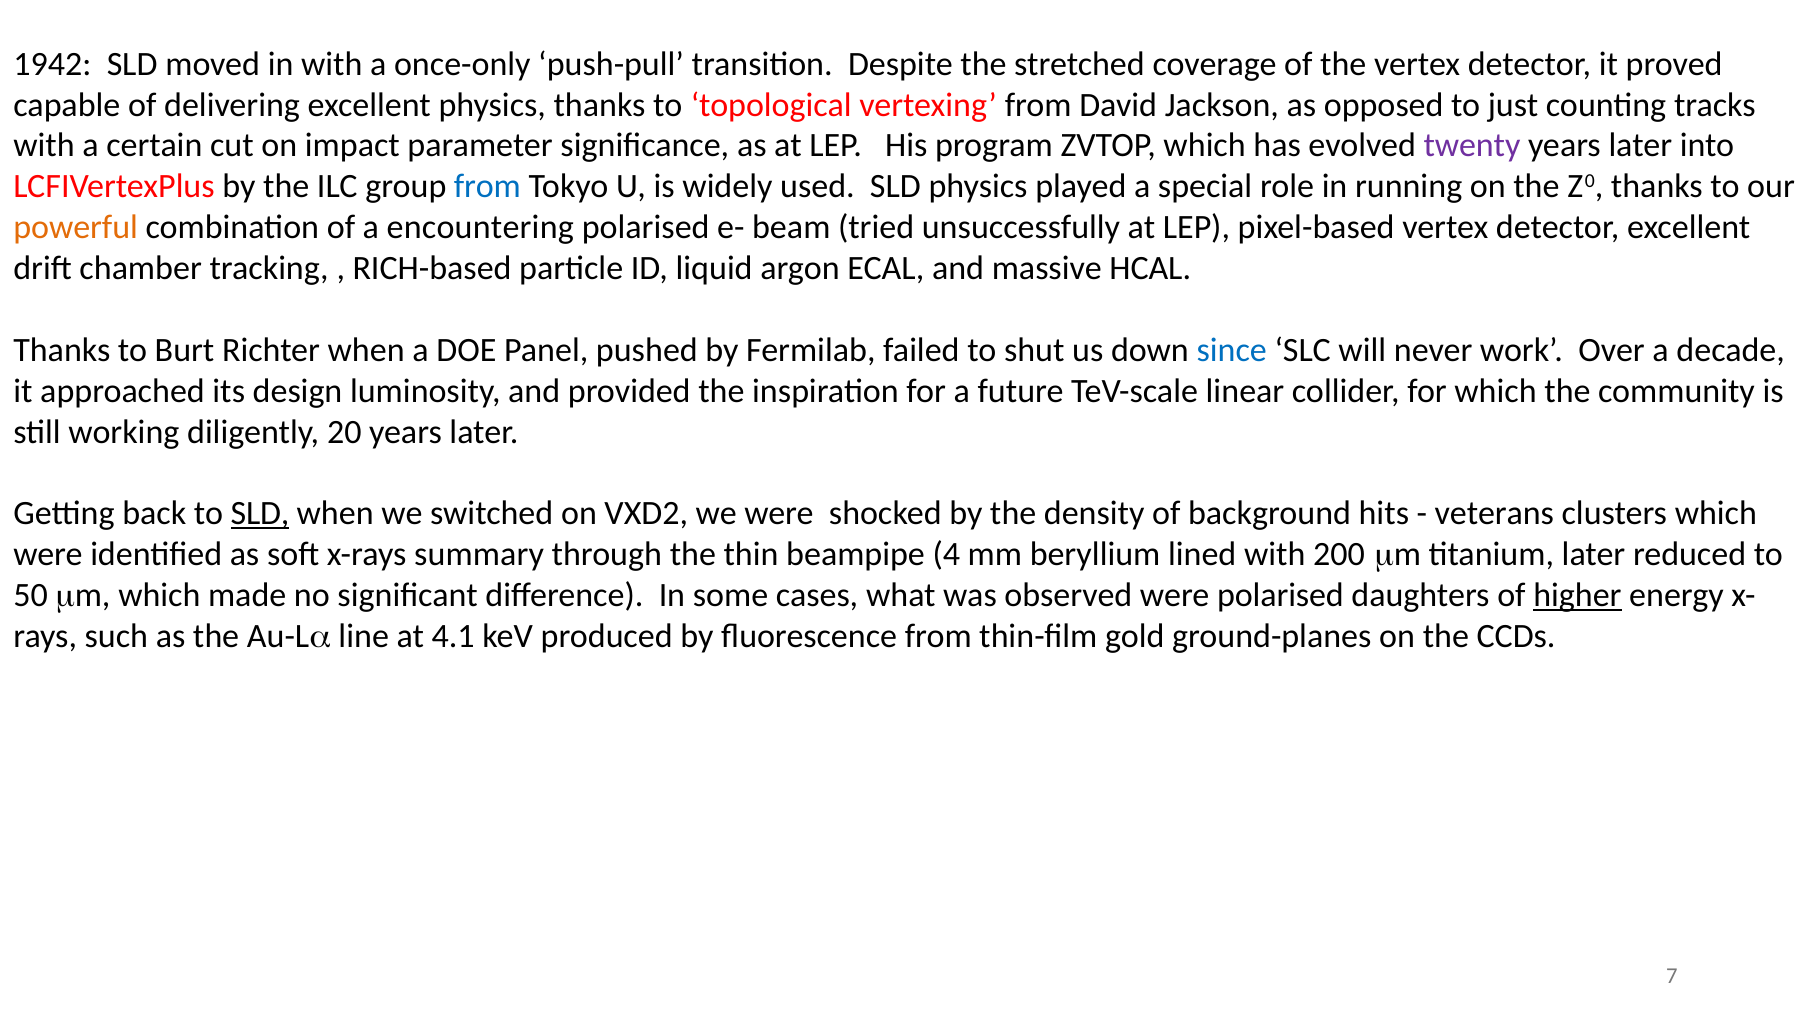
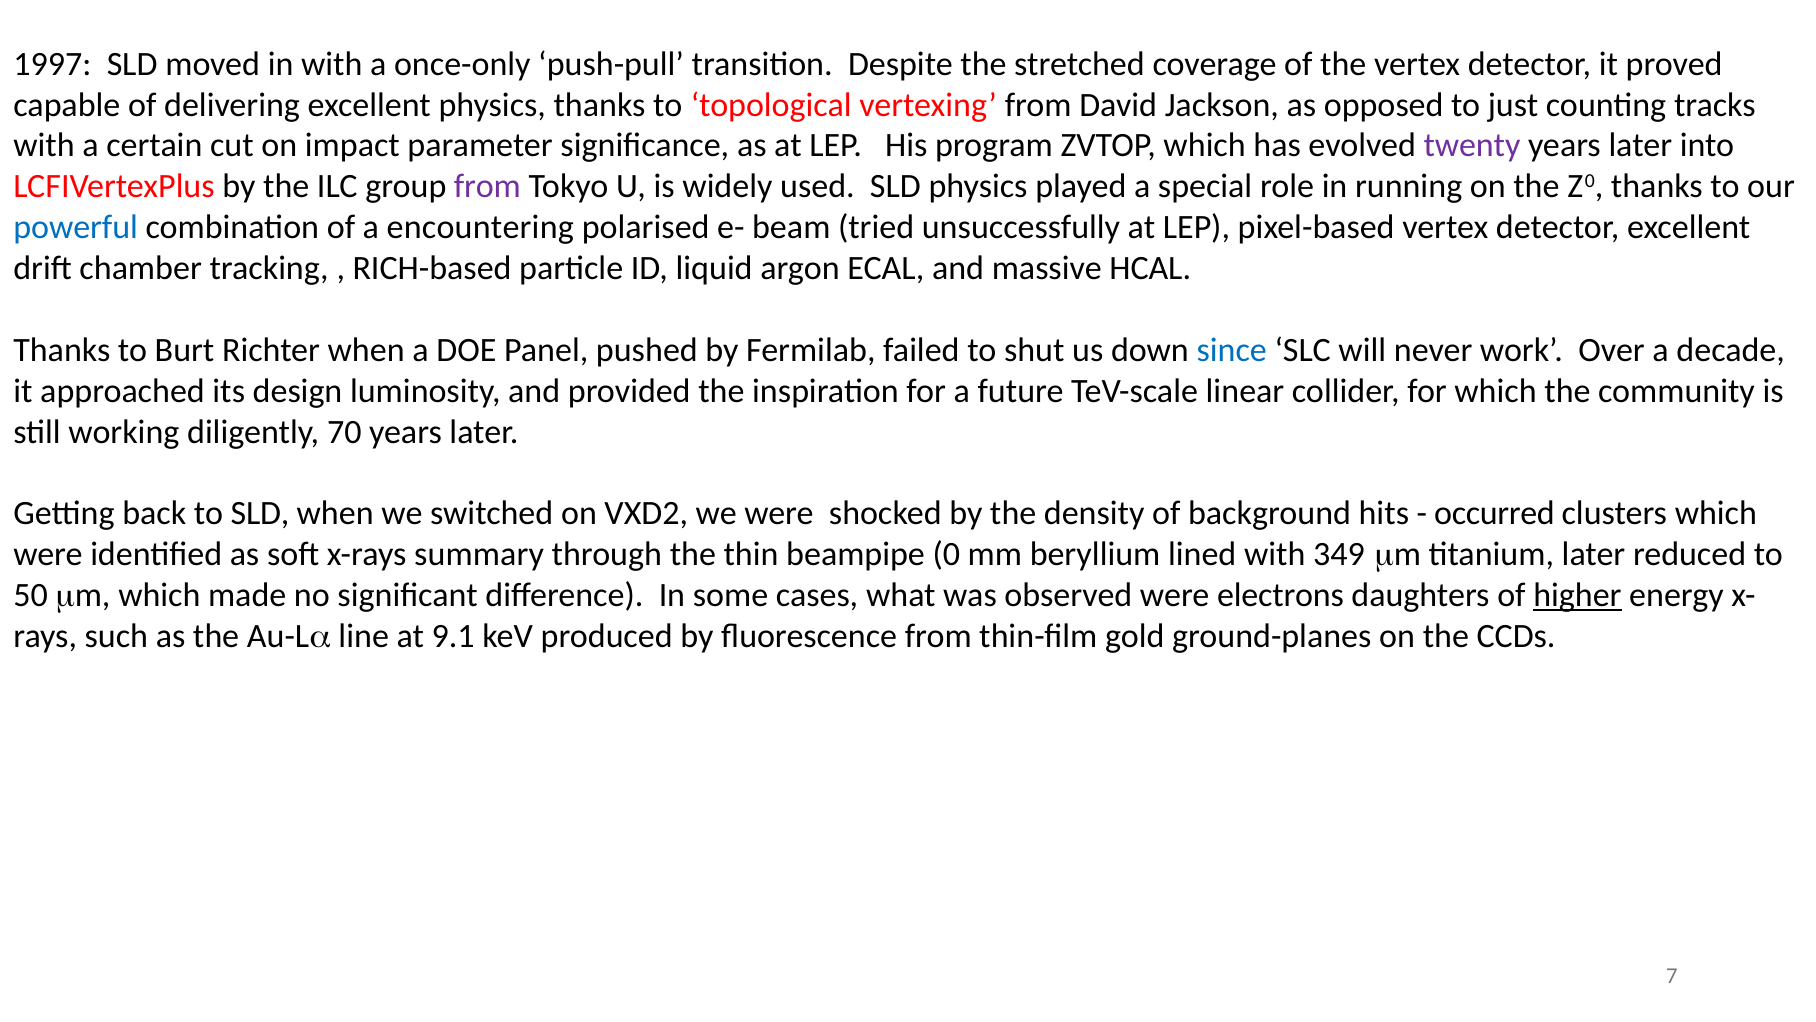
1942: 1942 -> 1997 (52, 64)
from colour: blue -> purple (487, 187)
powerful colour: orange -> blue (76, 227)
20: 20 -> 70 (344, 432)
SLD underline: present -> none (260, 513)
veterans: veterans -> occurred (1494, 513)
4: 4 -> 0 (946, 554)
200: 200 -> 349 (1339, 554)
were polarised: polarised -> electrons (1280, 595)
4.1: 4.1 -> 9.1 (453, 636)
